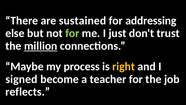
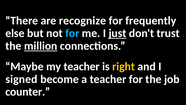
sustained: sustained -> recognize (82, 21)
addressing: addressing -> frequently (151, 21)
for colour: light green -> light blue (72, 33)
just underline: none -> present (117, 33)
my process: process -> teacher (82, 66)
reflects: reflects -> counter (28, 91)
